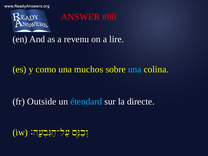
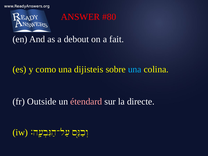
revenu: revenu -> debout (76, 39)
lire: lire -> fait (117, 39)
muchos: muchos -> dijisteis (89, 69)
étendard colour: light blue -> pink (86, 101)
